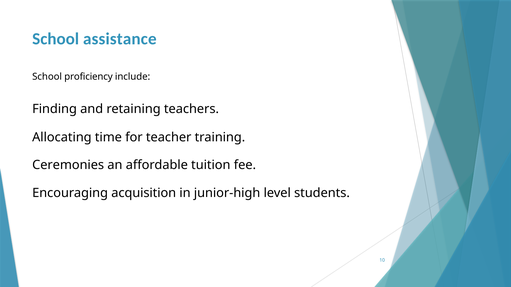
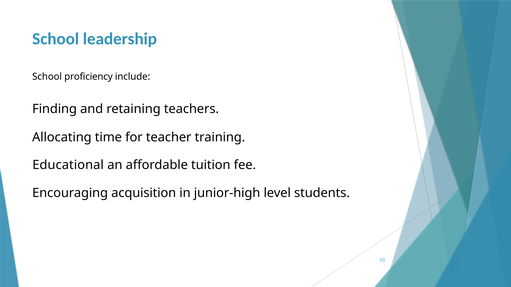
assistance: assistance -> leadership (120, 39)
Ceremonies: Ceremonies -> Educational (68, 165)
